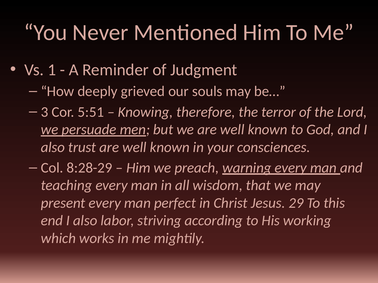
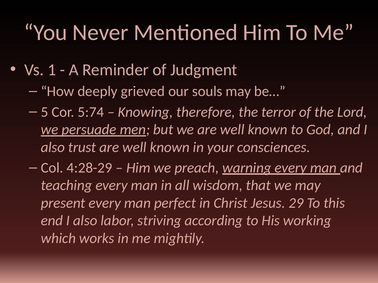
3: 3 -> 5 (45, 112)
5:51: 5:51 -> 5:74 (91, 112)
8:28-29: 8:28-29 -> 4:28-29 (90, 168)
